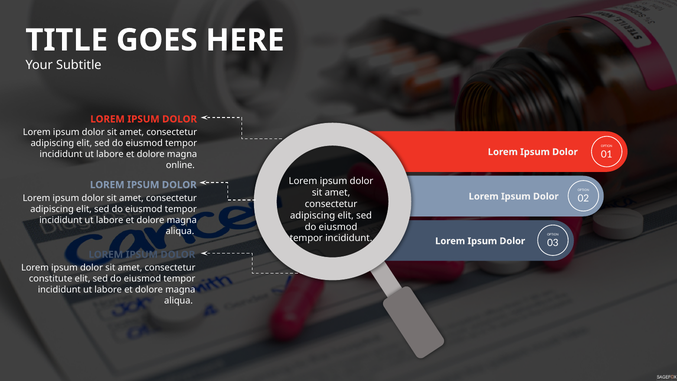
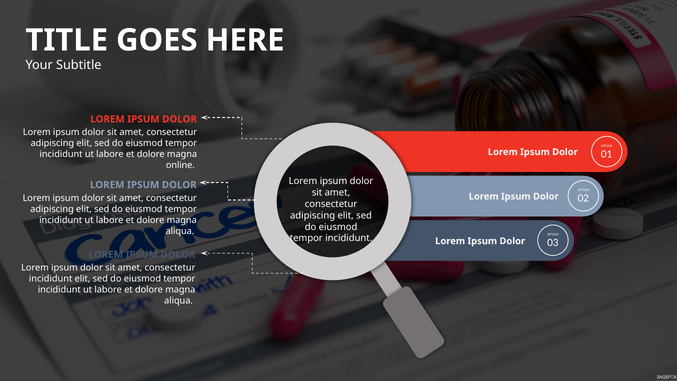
constitute: constitute -> incididunt (51, 279)
